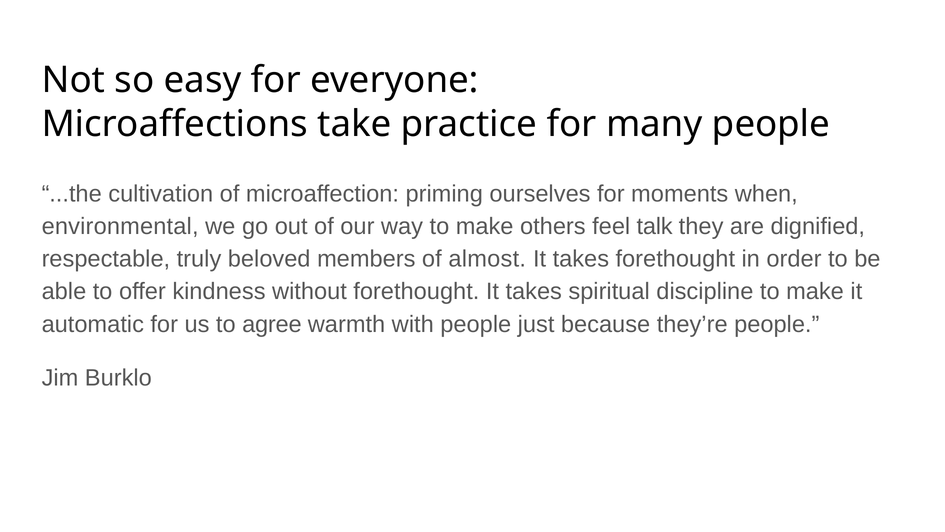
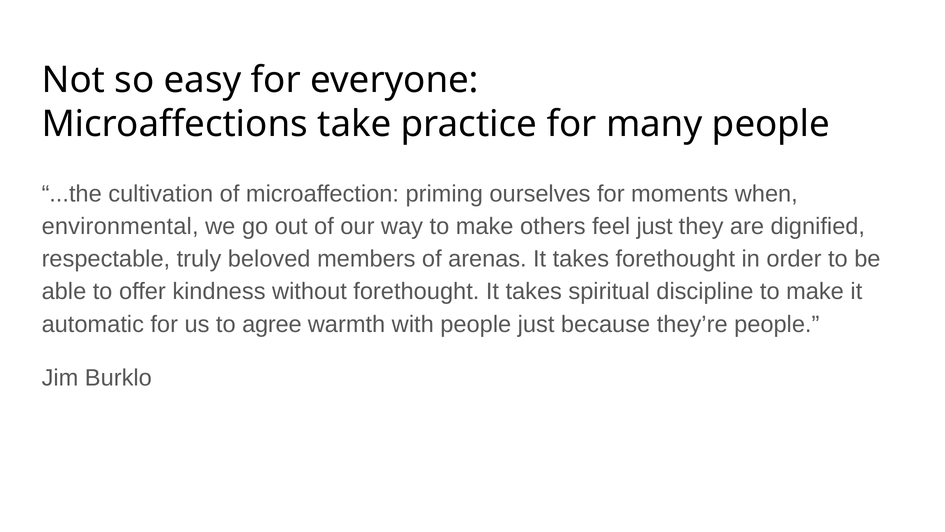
feel talk: talk -> just (655, 226)
almost: almost -> arenas (487, 259)
